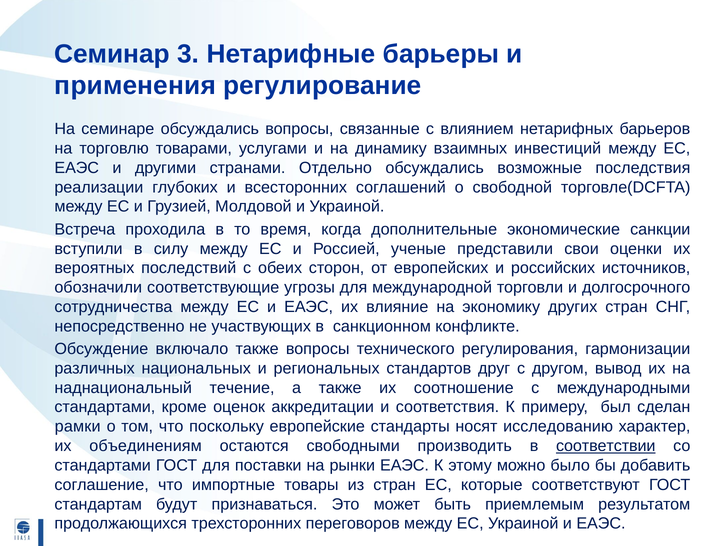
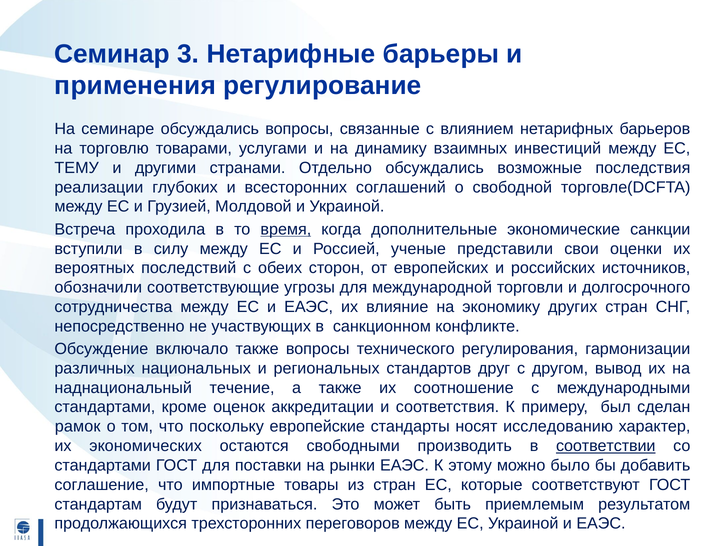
EAЭС: EAЭС -> ТЕМУ (77, 168)
время underline: none -> present (286, 229)
рамки: рамки -> рамок (78, 427)
объединениям: объединениям -> экономических (146, 446)
